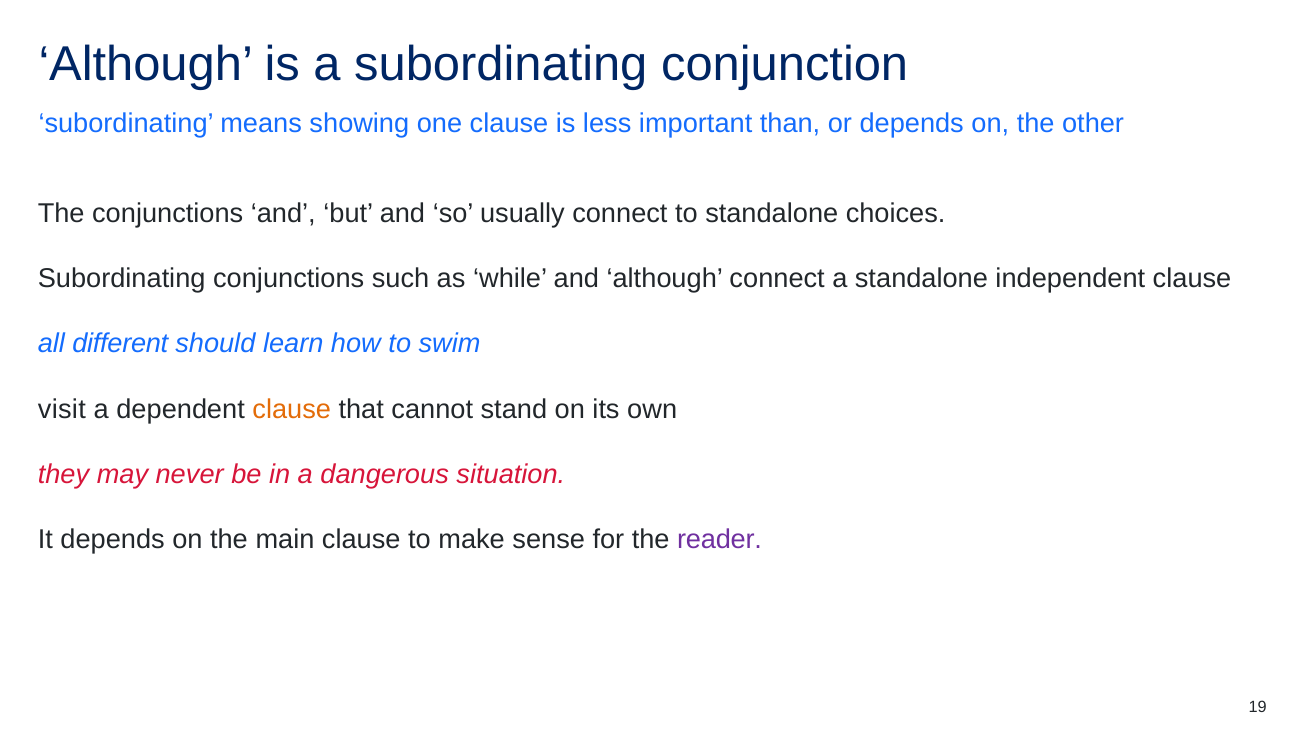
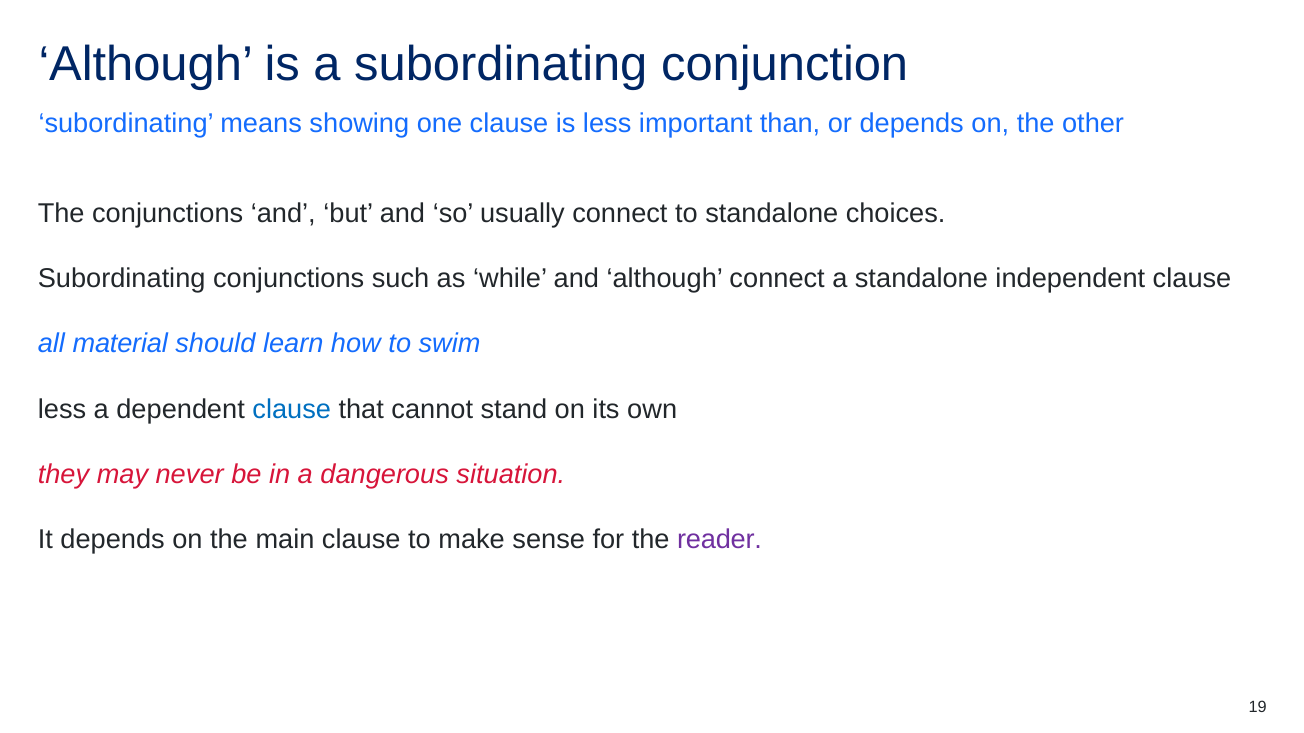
different: different -> material (120, 344)
visit: visit -> less (62, 409)
clause colour: orange -> blue (292, 409)
